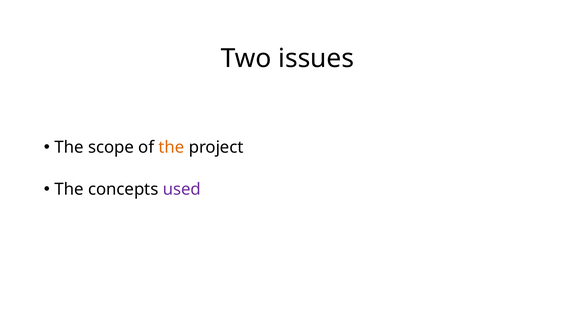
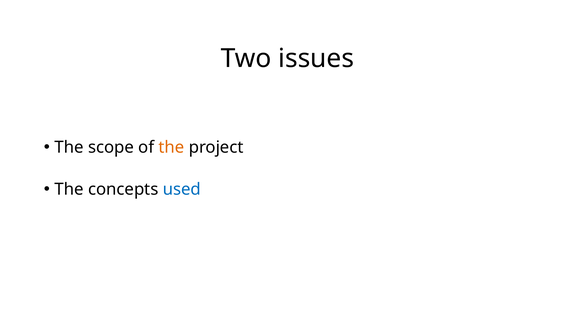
used colour: purple -> blue (182, 190)
